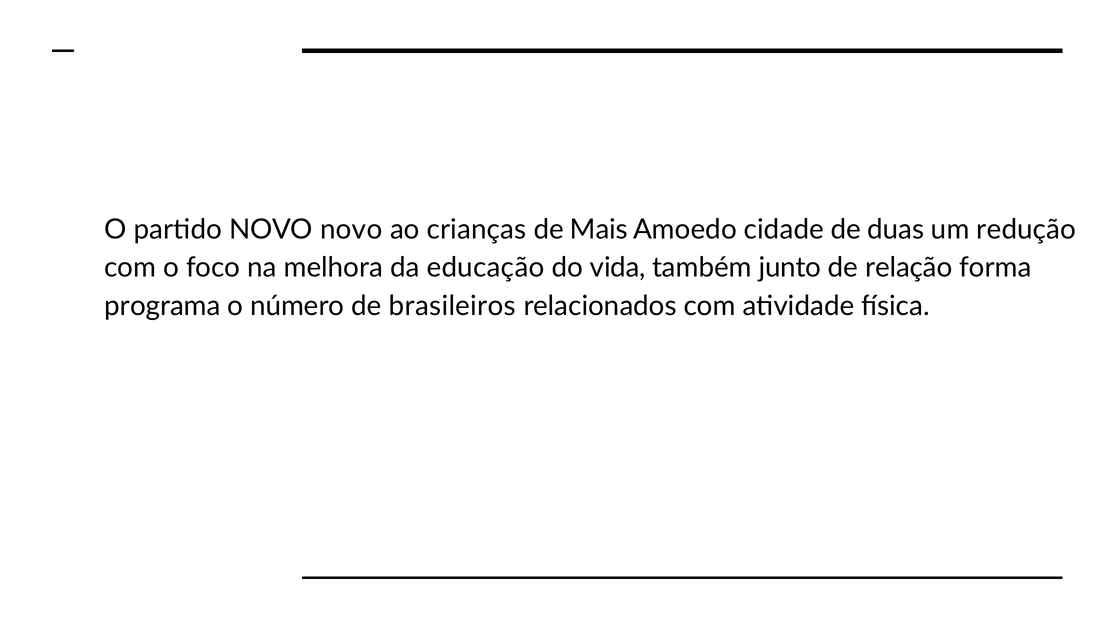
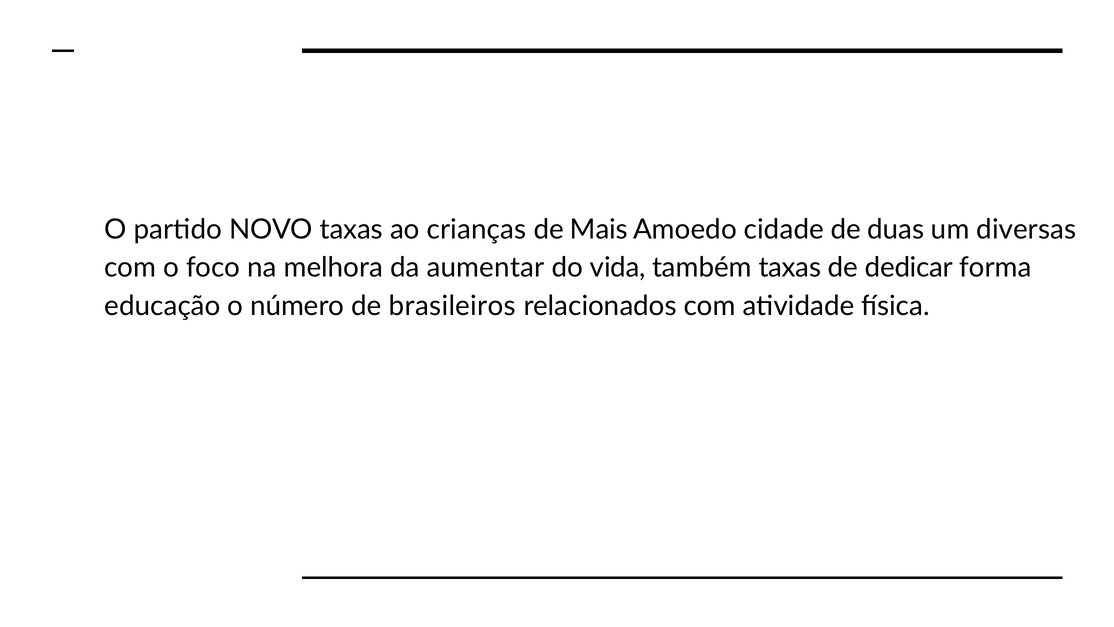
NOVO novo: novo -> taxas (351, 229)
redução: redução -> diversas (1026, 229)
educação: educação -> aumentar (486, 268)
também junto: junto -> taxas (790, 268)
relação: relação -> dedicar (909, 268)
programa: programa -> educação (163, 306)
